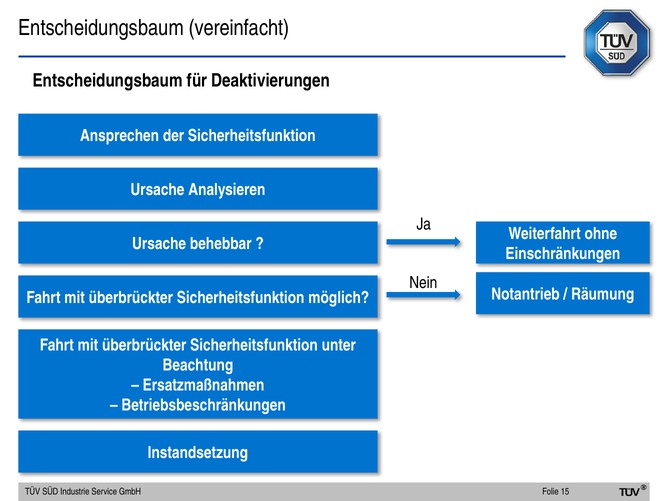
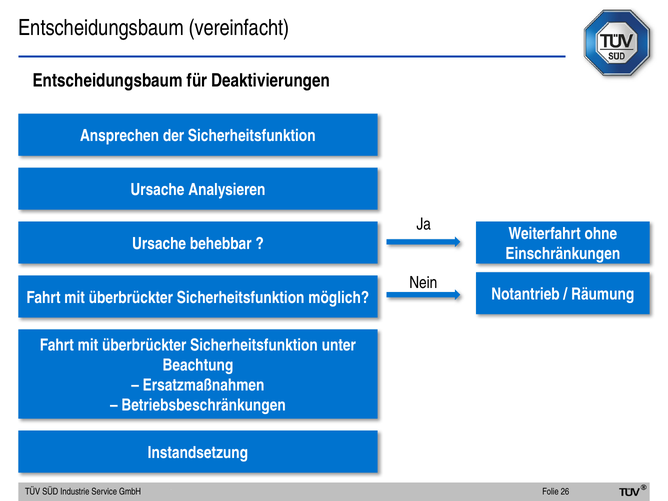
15: 15 -> 26 (565, 492)
